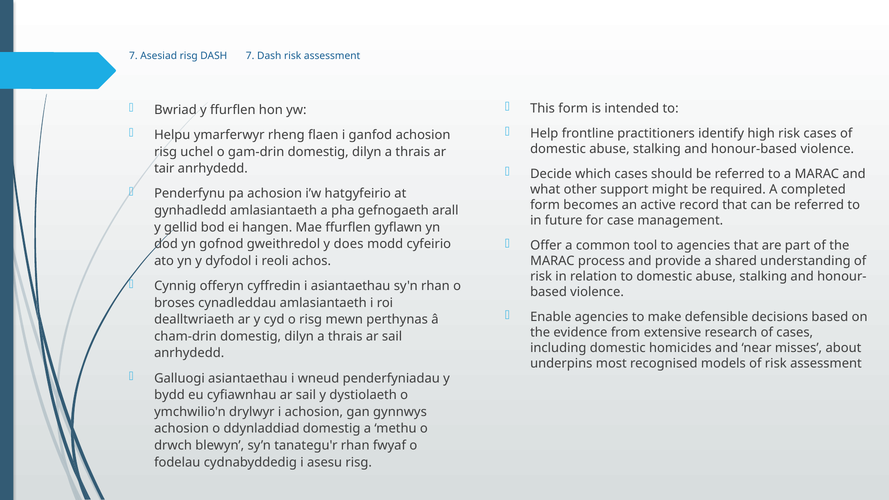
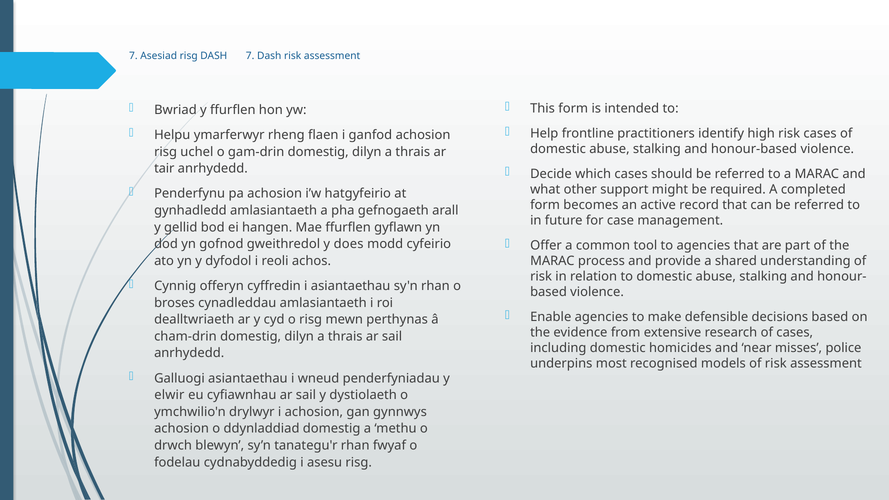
about: about -> police (843, 348)
bydd: bydd -> elwir (169, 395)
